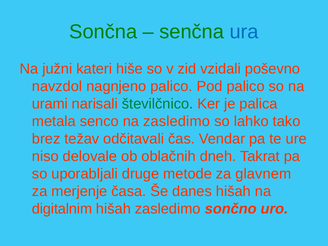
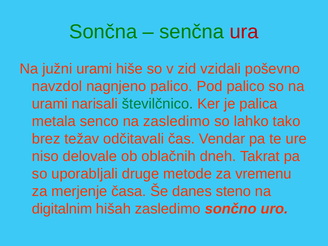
ura colour: blue -> red (244, 32)
južni kateri: kateri -> urami (94, 69)
glavnem: glavnem -> vremenu (263, 174)
danes hišah: hišah -> steno (233, 191)
